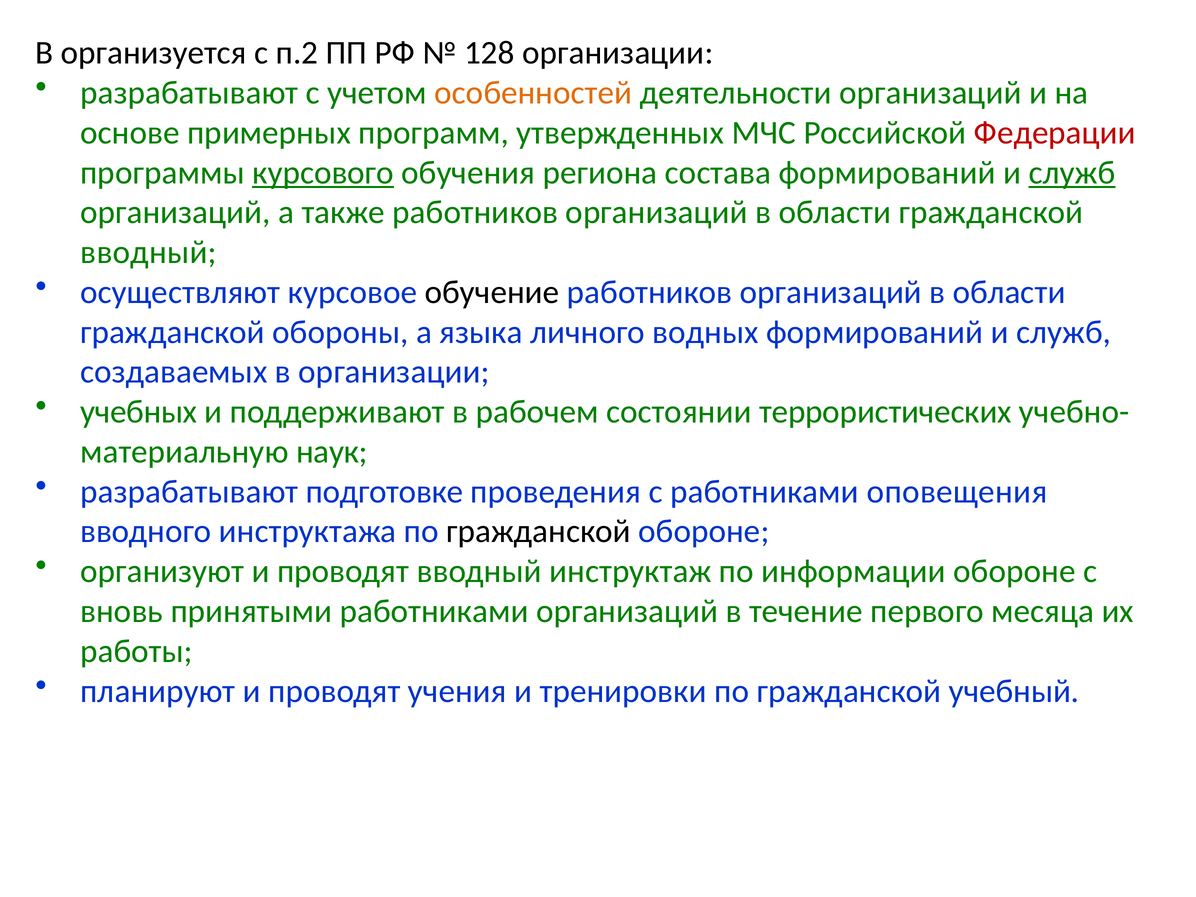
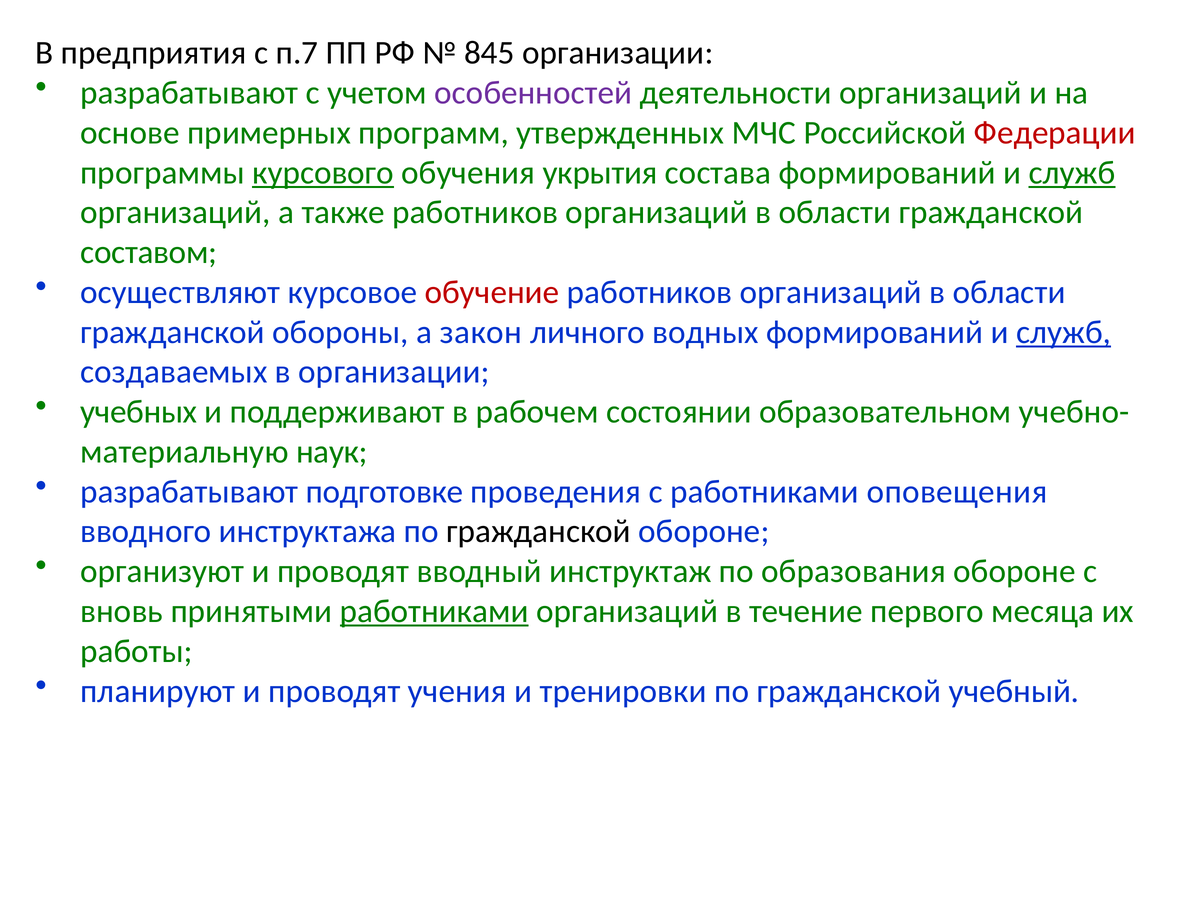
организуется: организуется -> предприятия (154, 53)
п.2: п.2 -> п.7 (297, 53)
128: 128 -> 845 (489, 53)
особенностей colour: orange -> purple (533, 93)
региона: региона -> укрытия (600, 173)
вводный: вводный -> составом (149, 252)
обучение colour: black -> red (492, 292)
языка: языка -> закон (481, 332)
служб underline: none -> present (1064, 332)
террористических: террористических -> образовательном (885, 412)
информации: информации -> образования (854, 571)
работниками underline: none -> present (434, 611)
